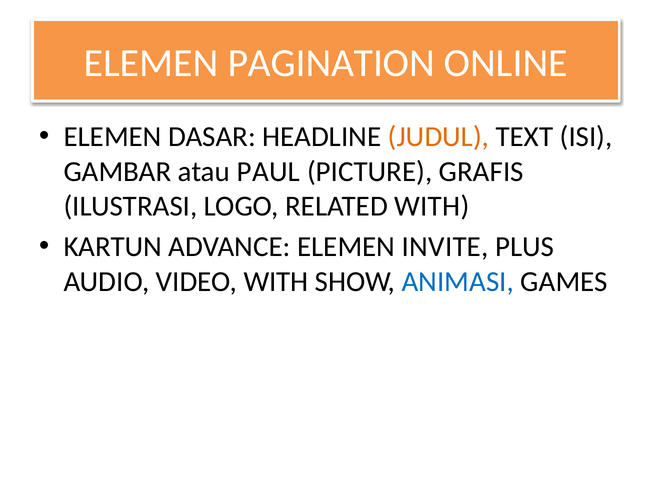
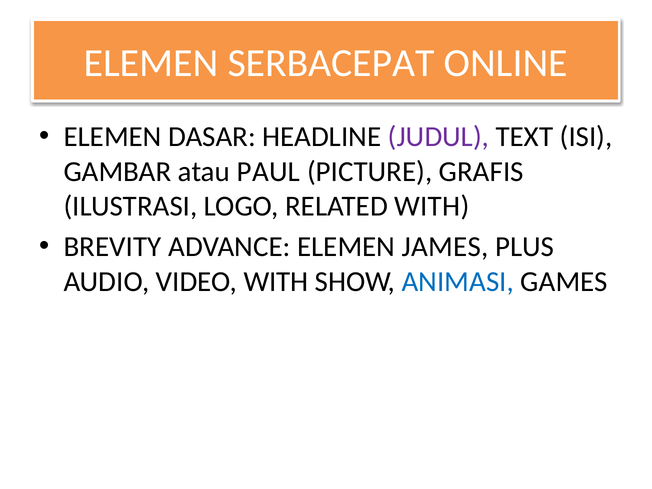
PAGINATION: PAGINATION -> SERBACEPAT (331, 63)
JUDUL colour: orange -> purple (439, 137)
KARTUN: KARTUN -> BREVITY (113, 247)
INVITE: INVITE -> JAMES (445, 247)
